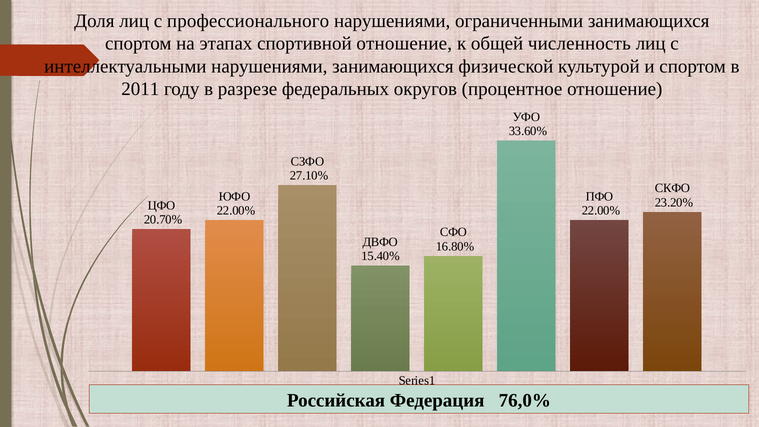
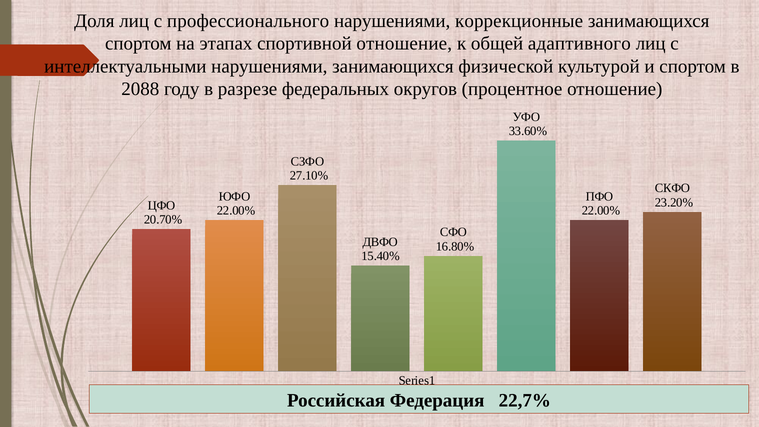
ограниченными: ограниченными -> коррекционные (519, 21)
численность: численность -> адаптивного (579, 44)
2011: 2011 -> 2088 (140, 89)
76,0%: 76,0% -> 22,7% (525, 400)
